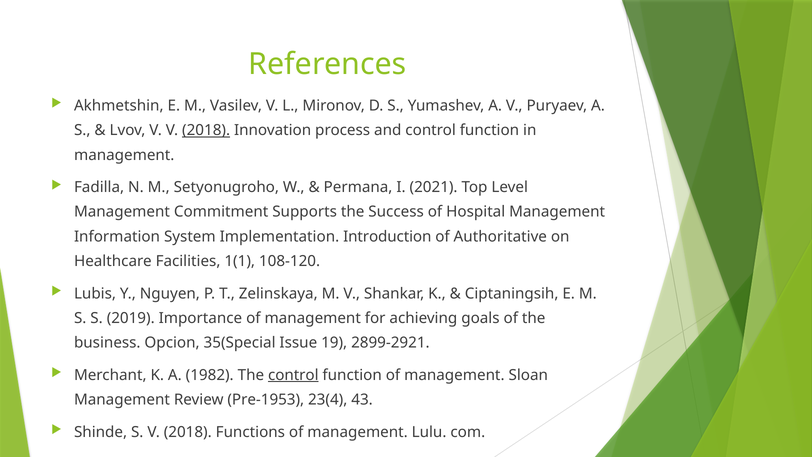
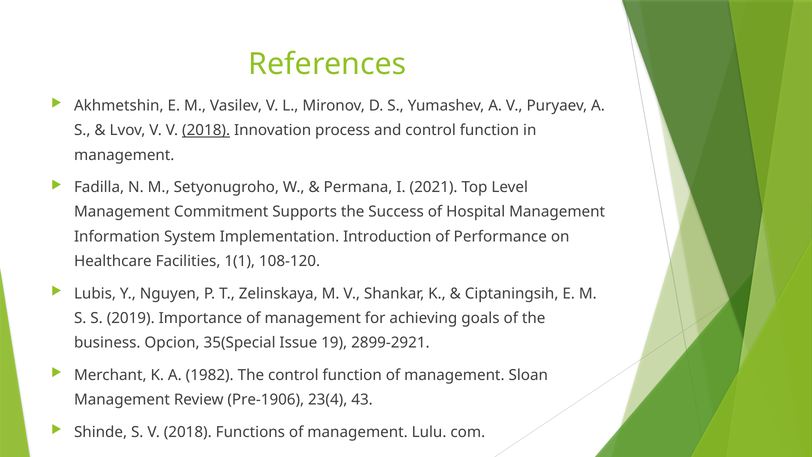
Authoritative: Authoritative -> Performance (500, 236)
control underline: present -> none (293, 375)
Pre-1953: Pre-1953 -> Pre-1906 (266, 400)
